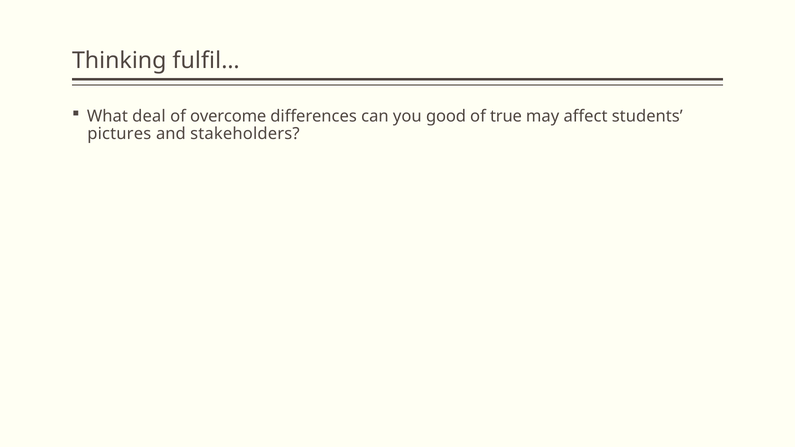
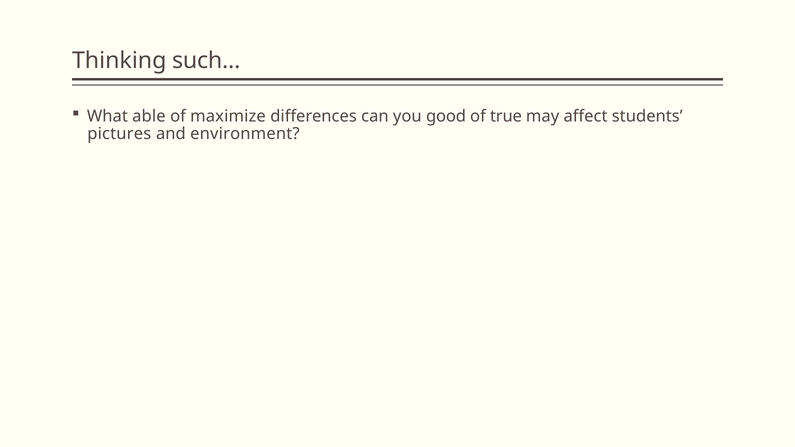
fulfil…: fulfil… -> such… (206, 61)
deal: deal -> able (149, 116)
overcome: overcome -> maximize (228, 116)
stakeholders: stakeholders -> environment (245, 134)
